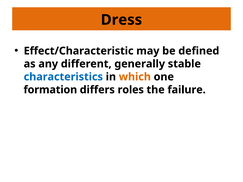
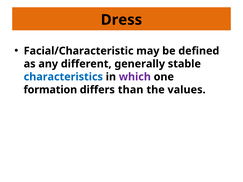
Effect/Characteristic: Effect/Characteristic -> Facial/Characteristic (79, 51)
which colour: orange -> purple (135, 77)
roles: roles -> than (131, 90)
failure: failure -> values (187, 90)
